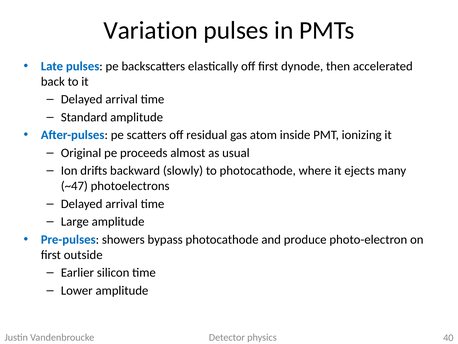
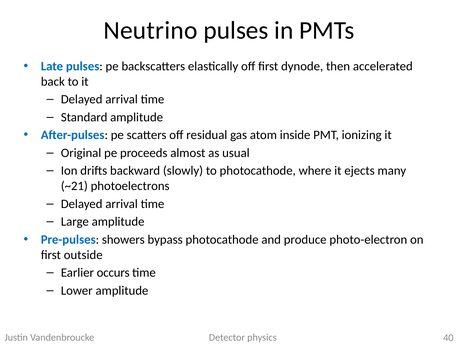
Variation: Variation -> Neutrino (150, 30)
~47: ~47 -> ~21 (74, 186)
silicon: silicon -> occurs (113, 272)
